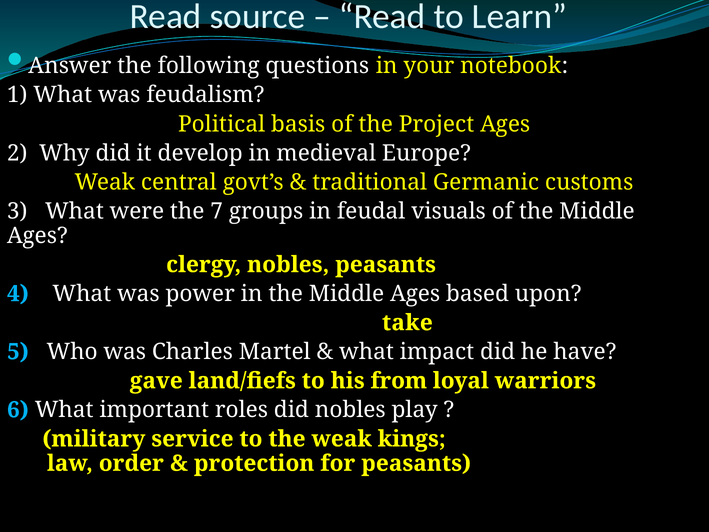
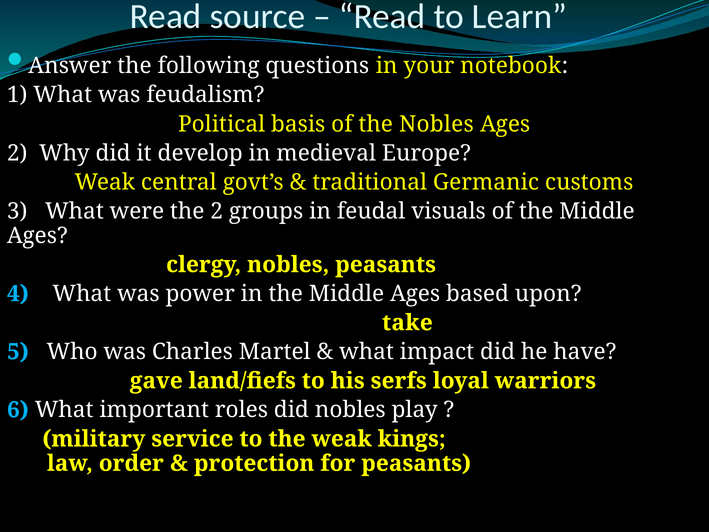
the Project: Project -> Nobles (436, 124)
the 7: 7 -> 2 (217, 211)
from: from -> serfs (399, 381)
